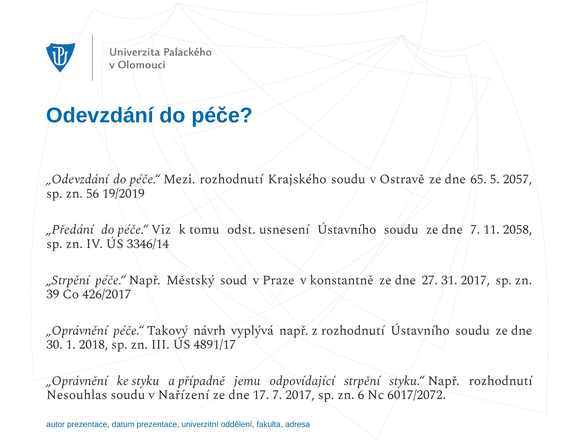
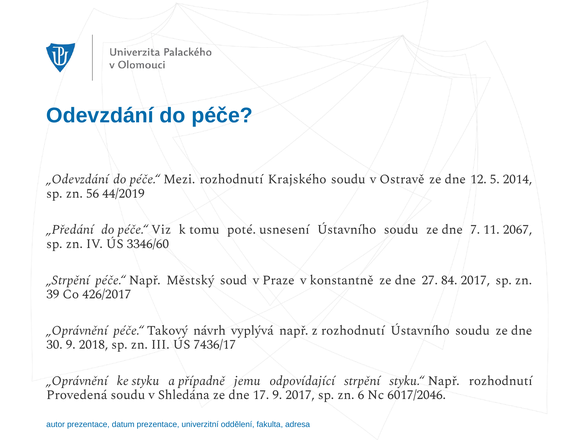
65: 65 -> 12 (478, 179)
2057: 2057 -> 2014 (517, 179)
19/2019: 19/2019 -> 44/2019 (123, 193)
odst: odst -> poté (241, 230)
2058: 2058 -> 2067 (517, 230)
3346/14: 3346/14 -> 3346/60 (148, 244)
31: 31 -> 84 (449, 280)
30 1: 1 -> 9 (71, 345)
4891/17: 4891/17 -> 7436/17 (215, 345)
Nesouhlas: Nesouhlas -> Provedená (77, 395)
Nařízení: Nařízení -> Shledána (184, 395)
17 7: 7 -> 9 (277, 395)
6017/2072: 6017/2072 -> 6017/2046 (417, 395)
